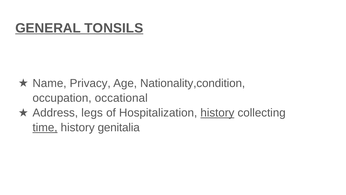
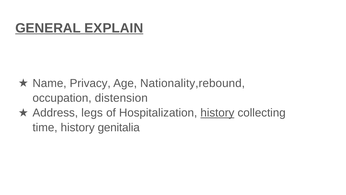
TONSILS: TONSILS -> EXPLAIN (114, 28)
Nationality,condition: Nationality,condition -> Nationality,rebound (193, 83)
occational: occational -> distension (121, 98)
time underline: present -> none (45, 127)
